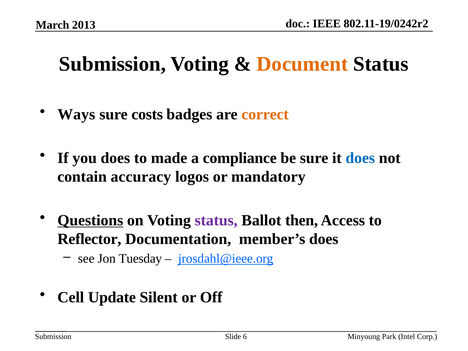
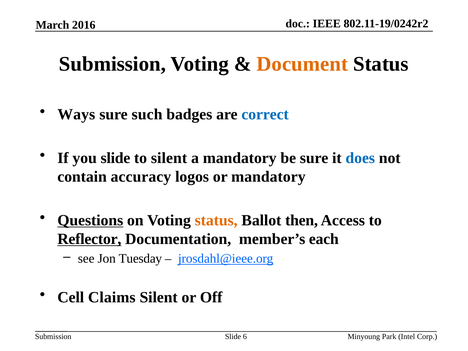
2013: 2013 -> 2016 (84, 25)
costs: costs -> such (147, 114)
correct colour: orange -> blue (265, 114)
you does: does -> slide (115, 158)
to made: made -> silent (169, 158)
a compliance: compliance -> mandatory (240, 158)
status colour: purple -> orange (216, 220)
Reflector underline: none -> present (89, 239)
member’s does: does -> each (324, 239)
Update: Update -> Claims (112, 297)
